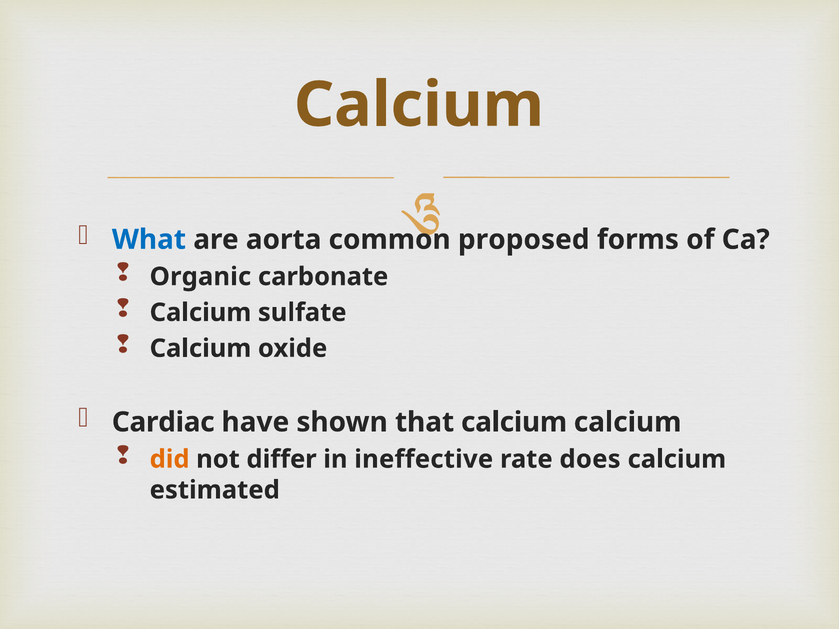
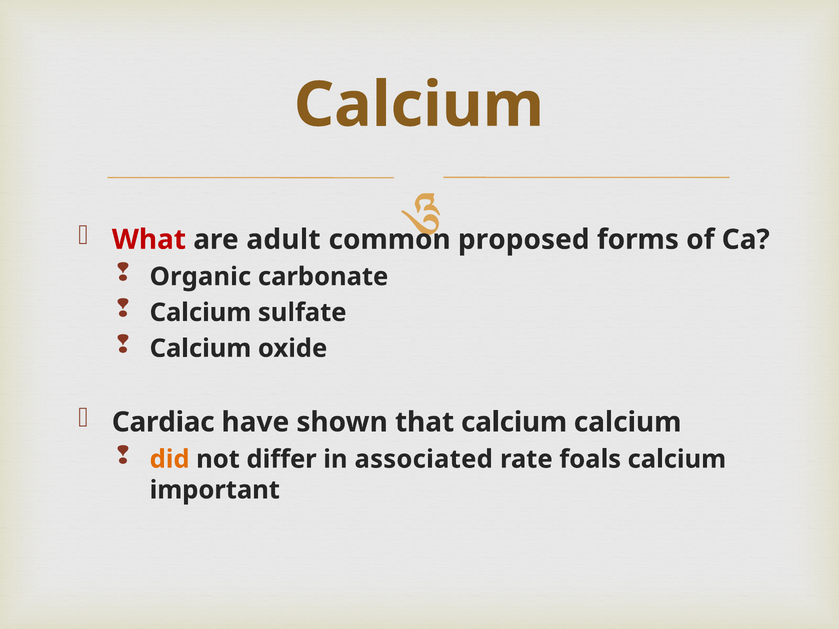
What colour: blue -> red (149, 240)
aorta: aorta -> adult (283, 240)
ineffective: ineffective -> associated (424, 459)
does: does -> foals (590, 459)
estimated: estimated -> important (215, 490)
